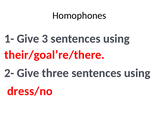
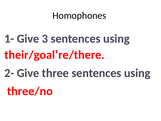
dress/no: dress/no -> three/no (30, 91)
